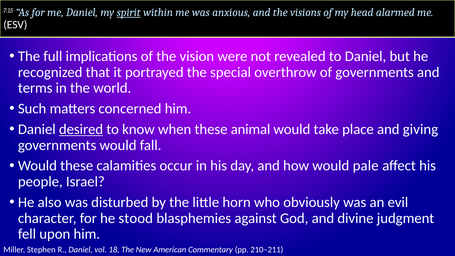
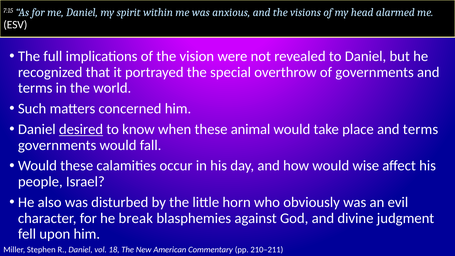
spirit underline: present -> none (129, 12)
place and giving: giving -> terms (420, 129)
pale: pale -> wise (366, 166)
stood: stood -> break (136, 218)
